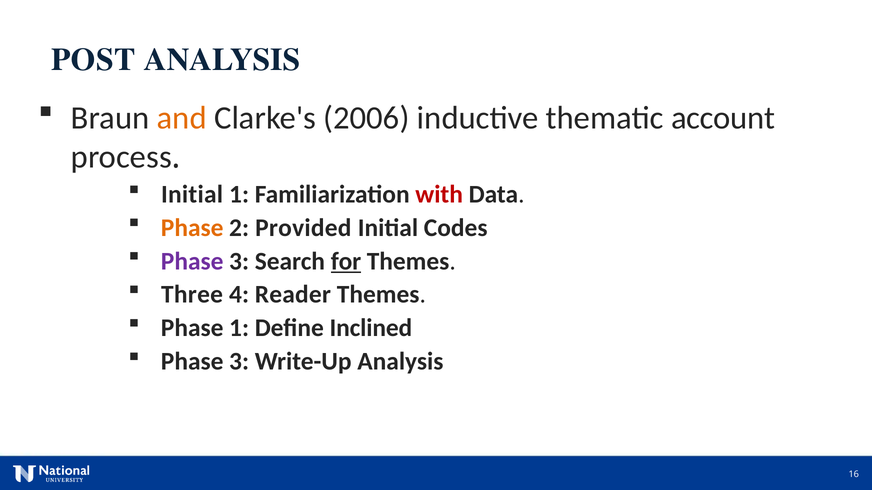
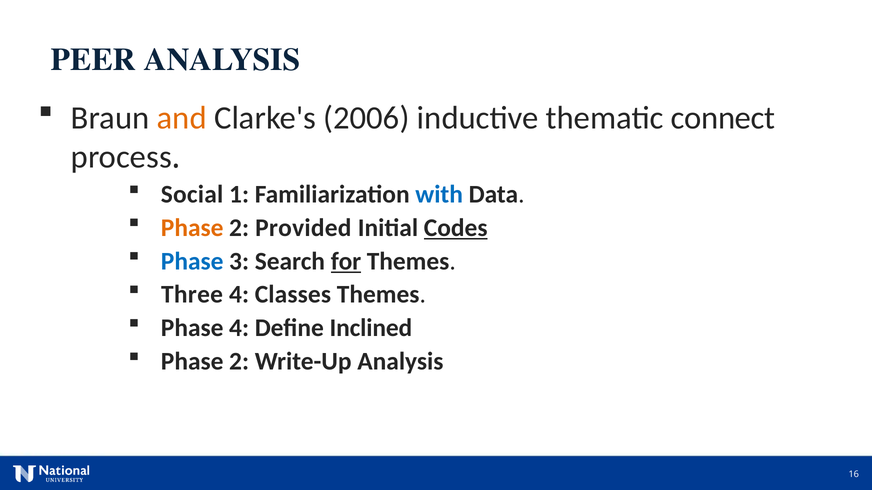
POST: POST -> PEER (93, 60)
account: account -> connect (723, 118)
Initial: Initial -> Social (192, 194)
with colour: red -> blue (439, 194)
Codes underline: none -> present (456, 228)
Phase colour: purple -> blue (192, 261)
Reader: Reader -> Classes (293, 295)
Phase 1: 1 -> 4 (239, 328)
3: 3 -> 2 (239, 362)
